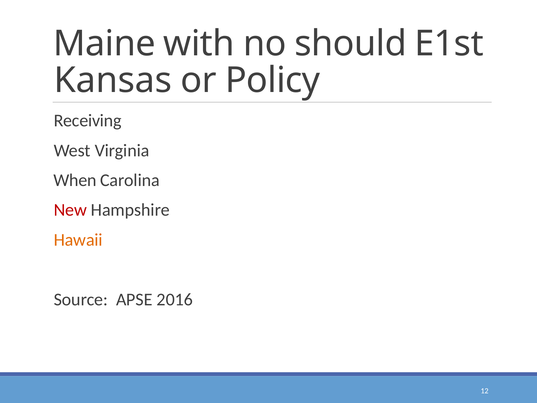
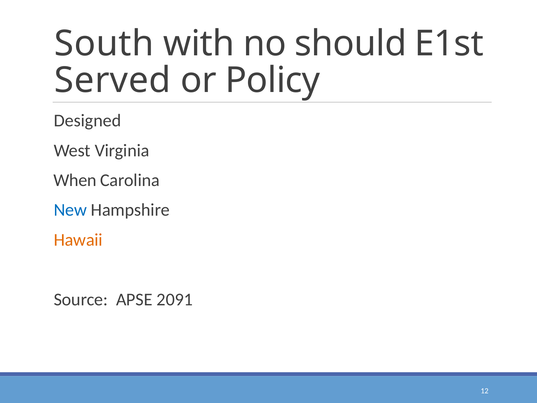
Maine: Maine -> South (104, 44)
Kansas: Kansas -> Served (113, 80)
Receiving: Receiving -> Designed (88, 121)
New colour: red -> blue (70, 210)
2016: 2016 -> 2091 (175, 299)
